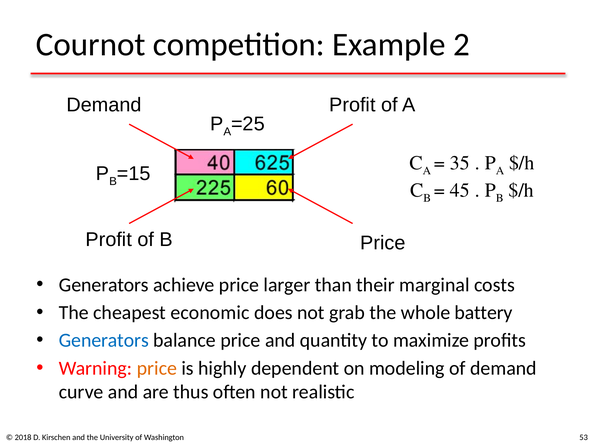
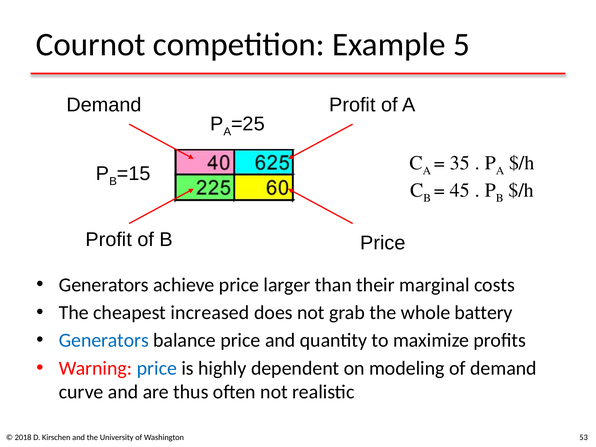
2: 2 -> 5 (461, 45)
economic: economic -> increased (210, 313)
price colour: orange -> blue (157, 368)
